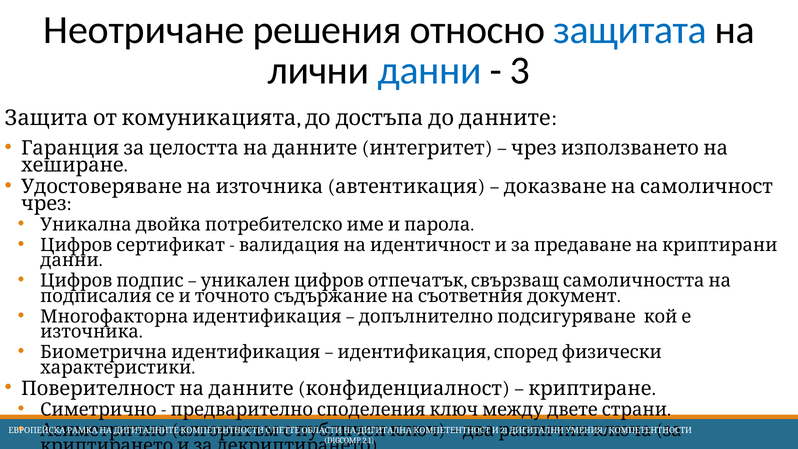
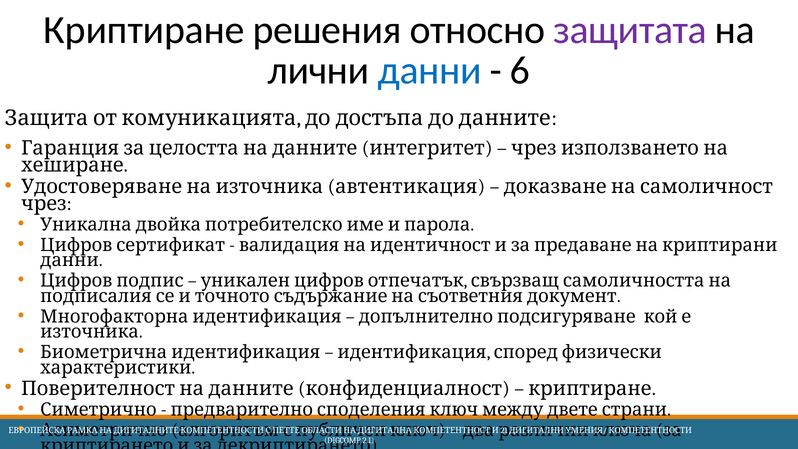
Неотричане: Неотричане -> Криптиране (144, 30)
защитата colour: blue -> purple (630, 30)
3: 3 -> 6 (520, 71)
